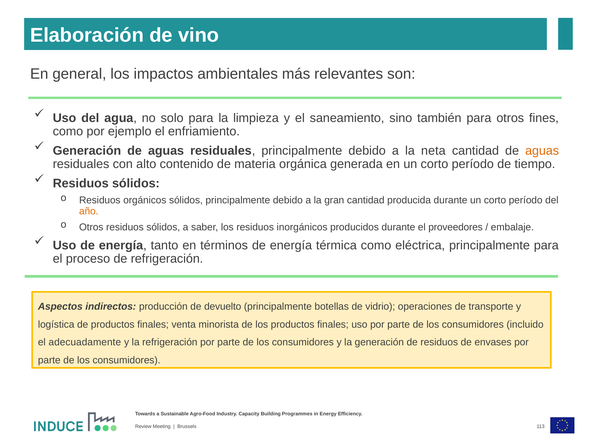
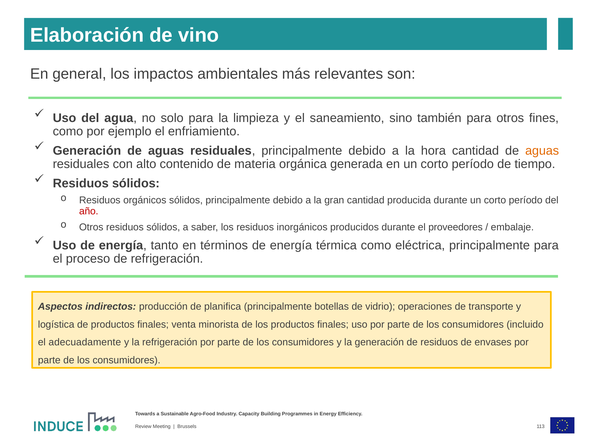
neta: neta -> hora (433, 151)
año colour: orange -> red (89, 211)
devuelto: devuelto -> planifica (223, 306)
